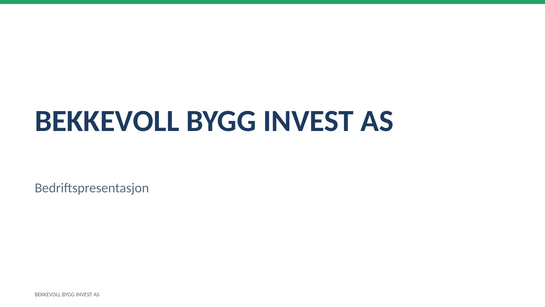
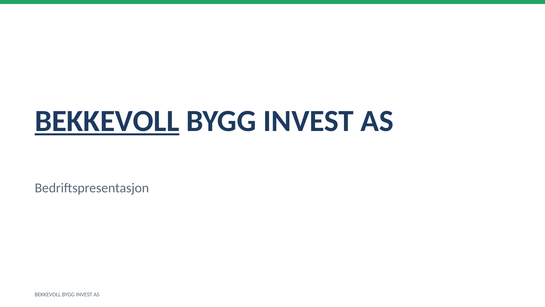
BEKKEVOLL underline: none -> present (107, 121)
